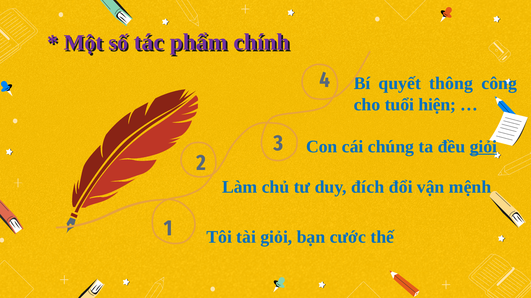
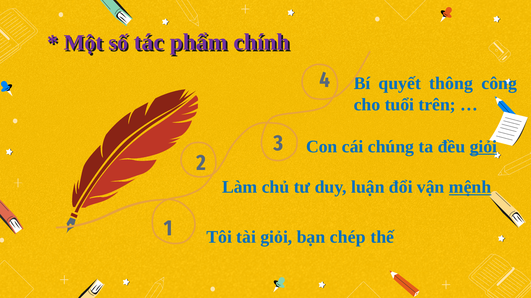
hiện: hiện -> trên (437, 105)
đích: đích -> luận (368, 188)
mệnh underline: none -> present (470, 188)
cước: cước -> chép (348, 238)
